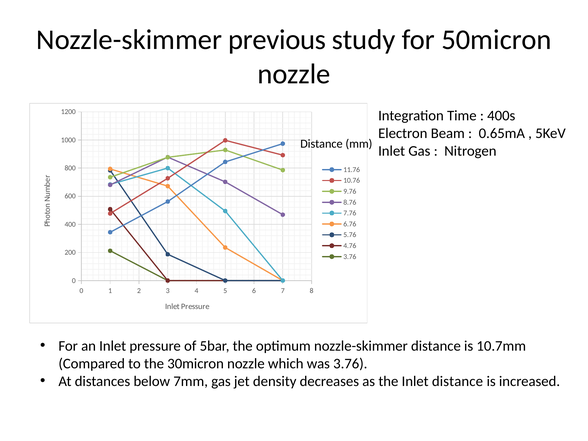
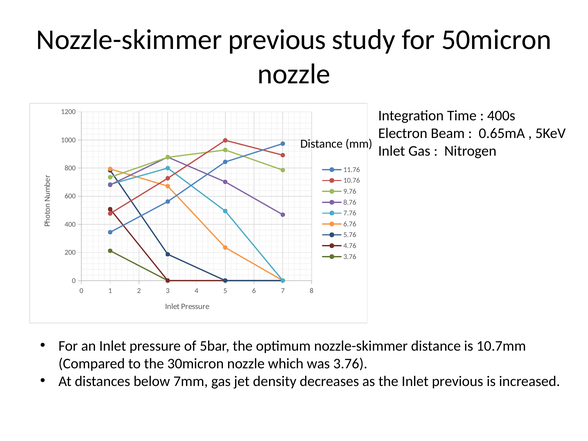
Inlet distance: distance -> previous (458, 381)
